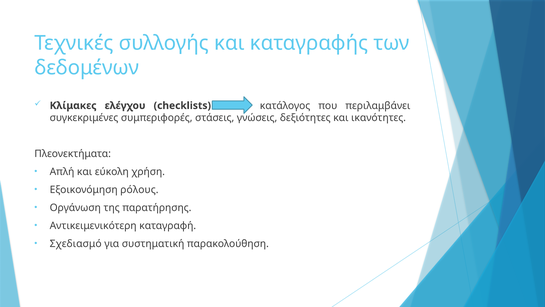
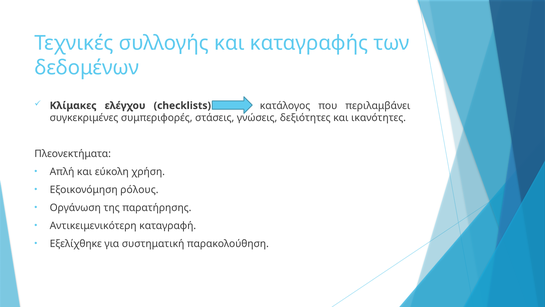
Σχεδιασμό: Σχεδιασμό -> Εξελίχθηκε (76, 243)
